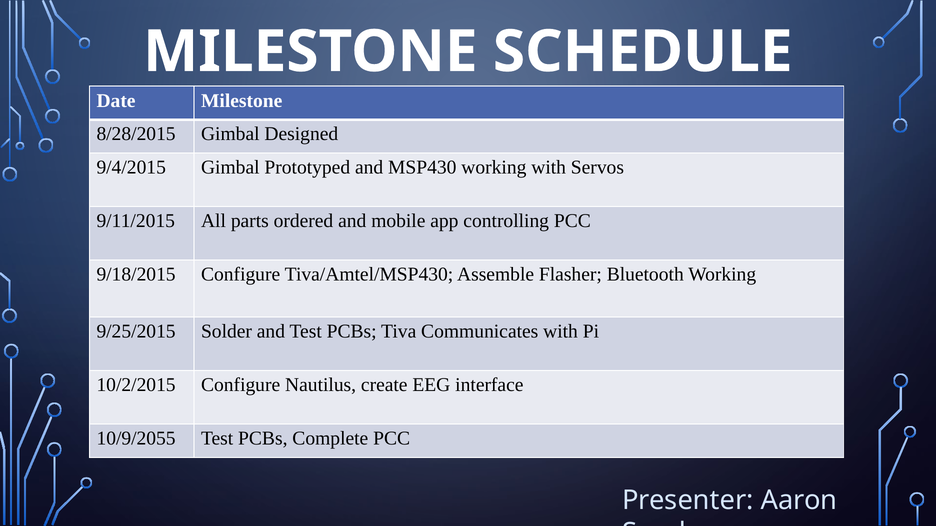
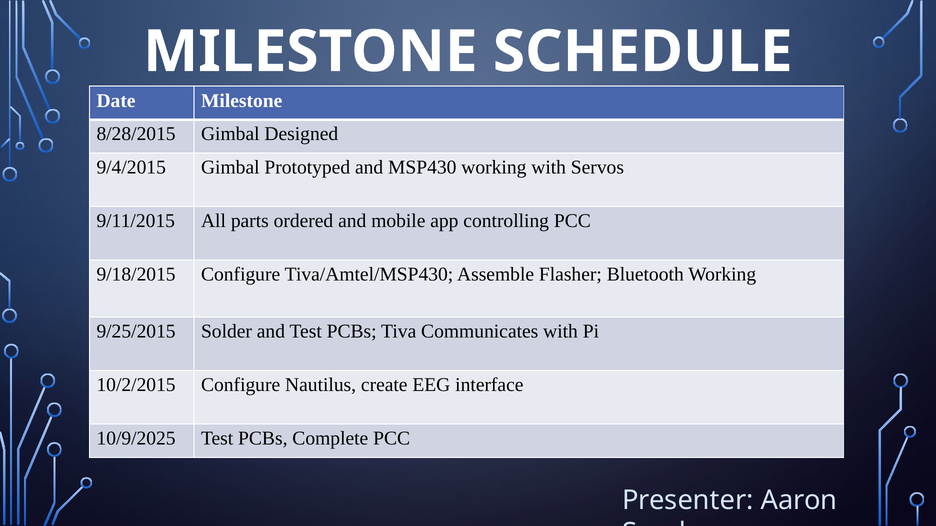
10/9/2055: 10/9/2055 -> 10/9/2025 (136, 439)
